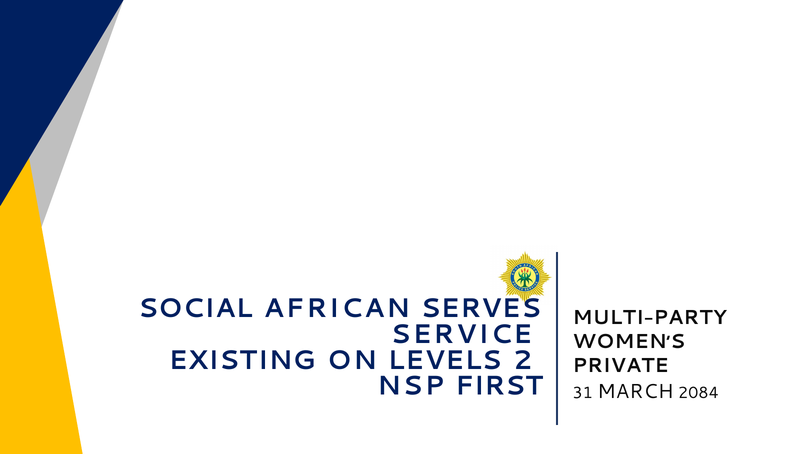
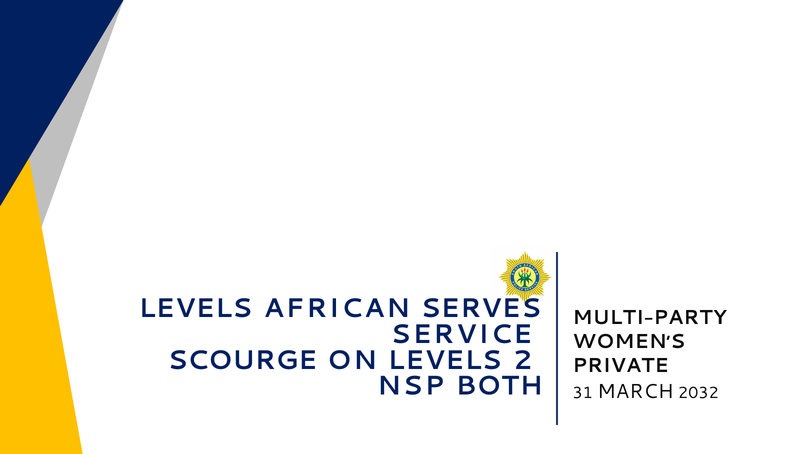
SOCIAL: SOCIAL -> LEVELS (196, 309)
EXISTING: EXISTING -> SCOURGE (242, 360)
FIRST: FIRST -> BOTH (499, 386)
2084: 2084 -> 2032 (698, 393)
